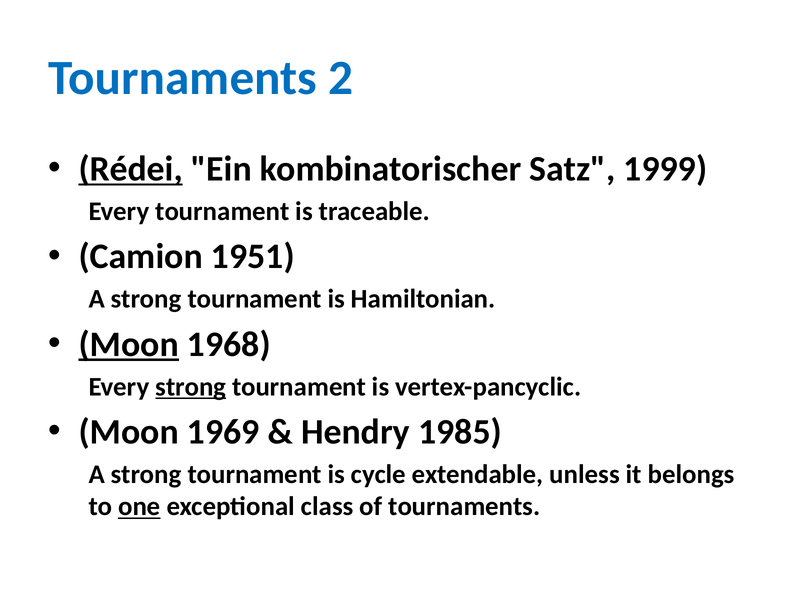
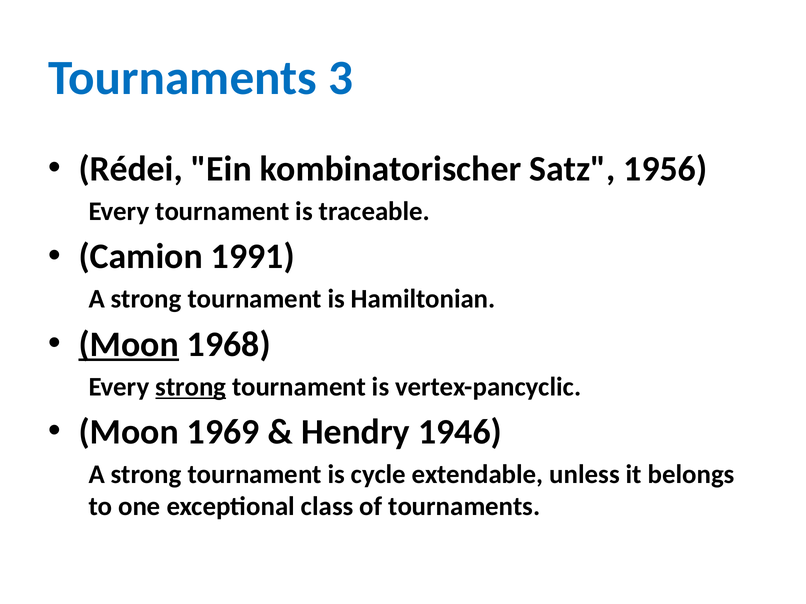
2: 2 -> 3 (341, 78)
Rédei underline: present -> none (131, 169)
1999: 1999 -> 1956 (665, 169)
1951: 1951 -> 1991 (253, 257)
1985: 1985 -> 1946 (460, 432)
one underline: present -> none (139, 507)
